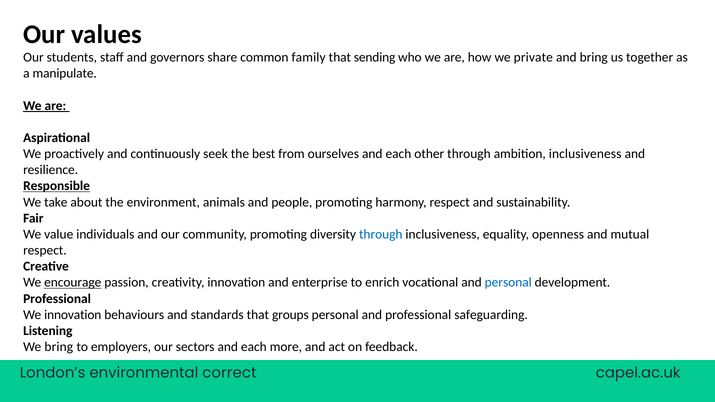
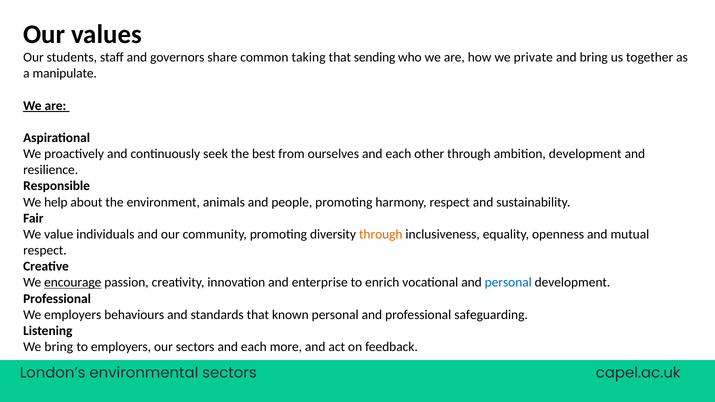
family: family -> taking (309, 57)
ambition inclusiveness: inclusiveness -> development (585, 154)
Responsible underline: present -> none (57, 186)
take: take -> help (56, 202)
through colour: blue -> orange (381, 234)
We innovation: innovation -> employers (73, 315)
groups: groups -> known (290, 315)
environmental correct: correct -> sectors (229, 373)
